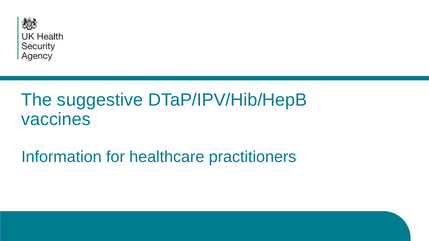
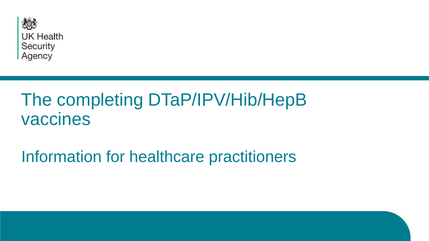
suggestive: suggestive -> completing (100, 100)
